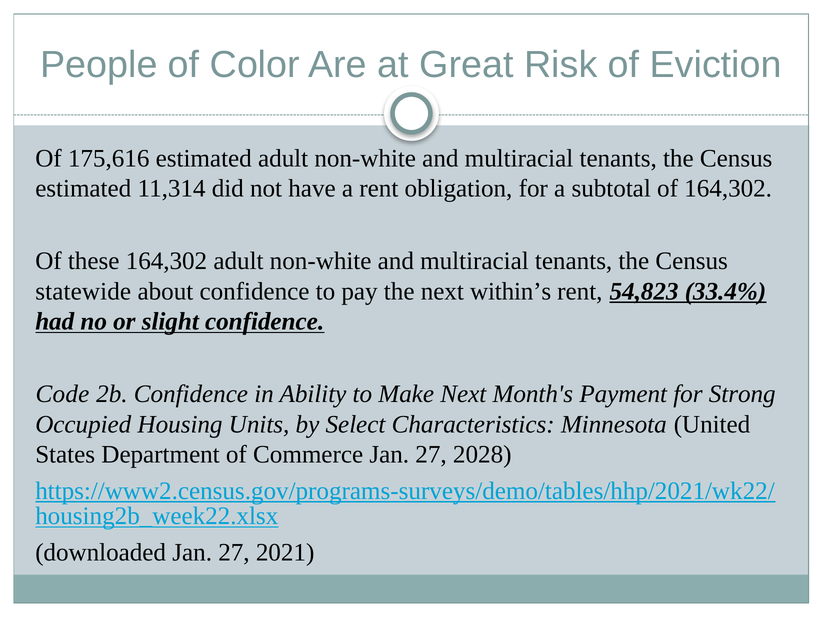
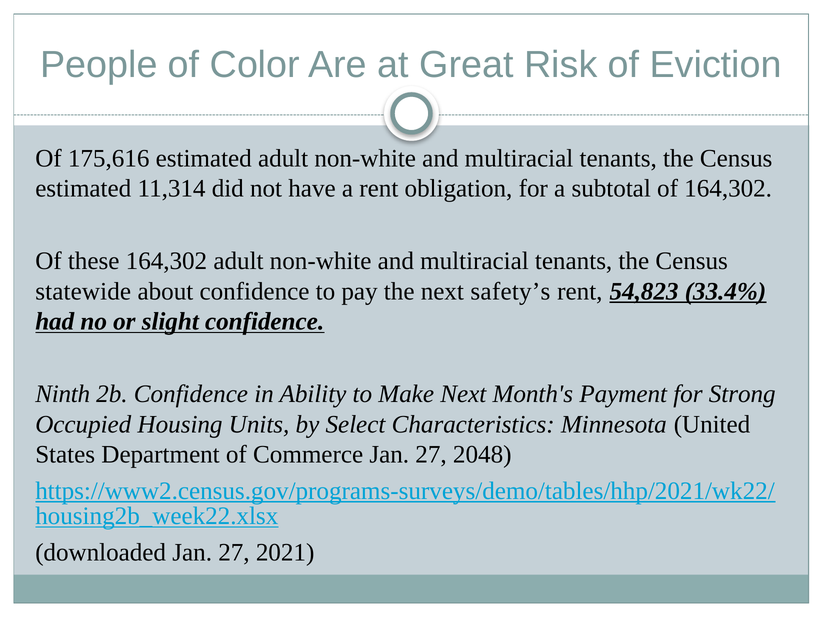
within’s: within’s -> safety’s (510, 291)
Code: Code -> Ninth (63, 394)
2028: 2028 -> 2048 (482, 455)
